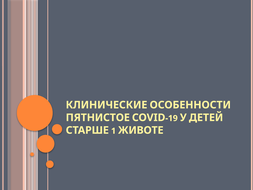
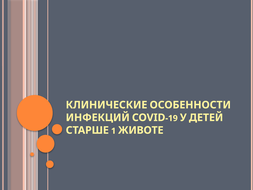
ПЯТНИСТОЕ: ПЯТНИСТОЕ -> ИНФЕКЦИЙ (98, 117)
